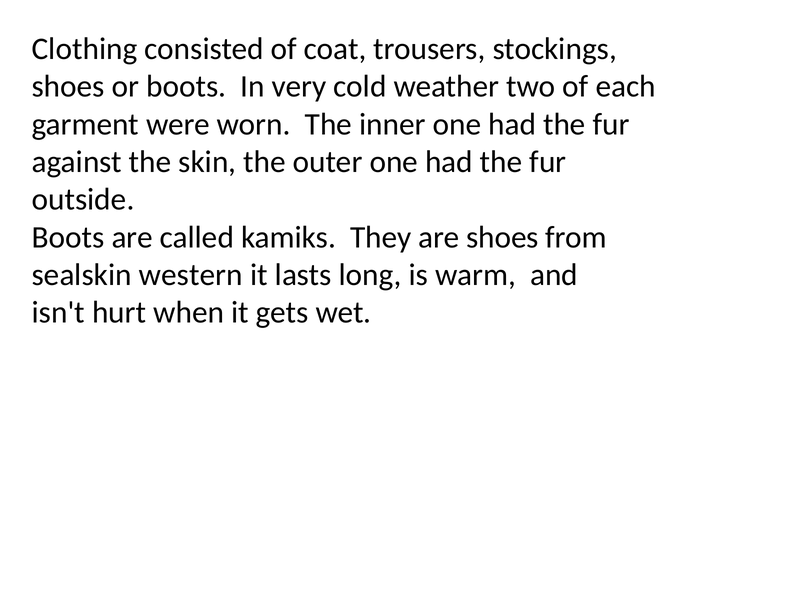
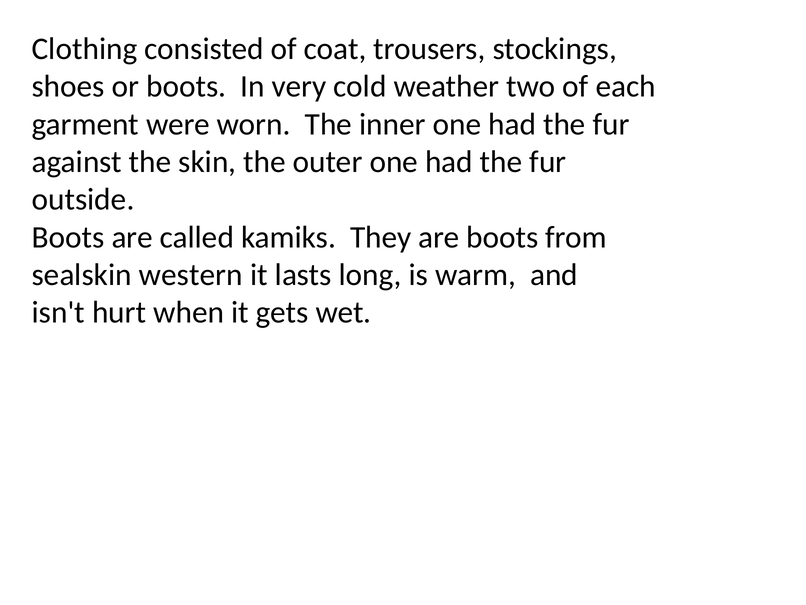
are shoes: shoes -> boots (502, 237)
